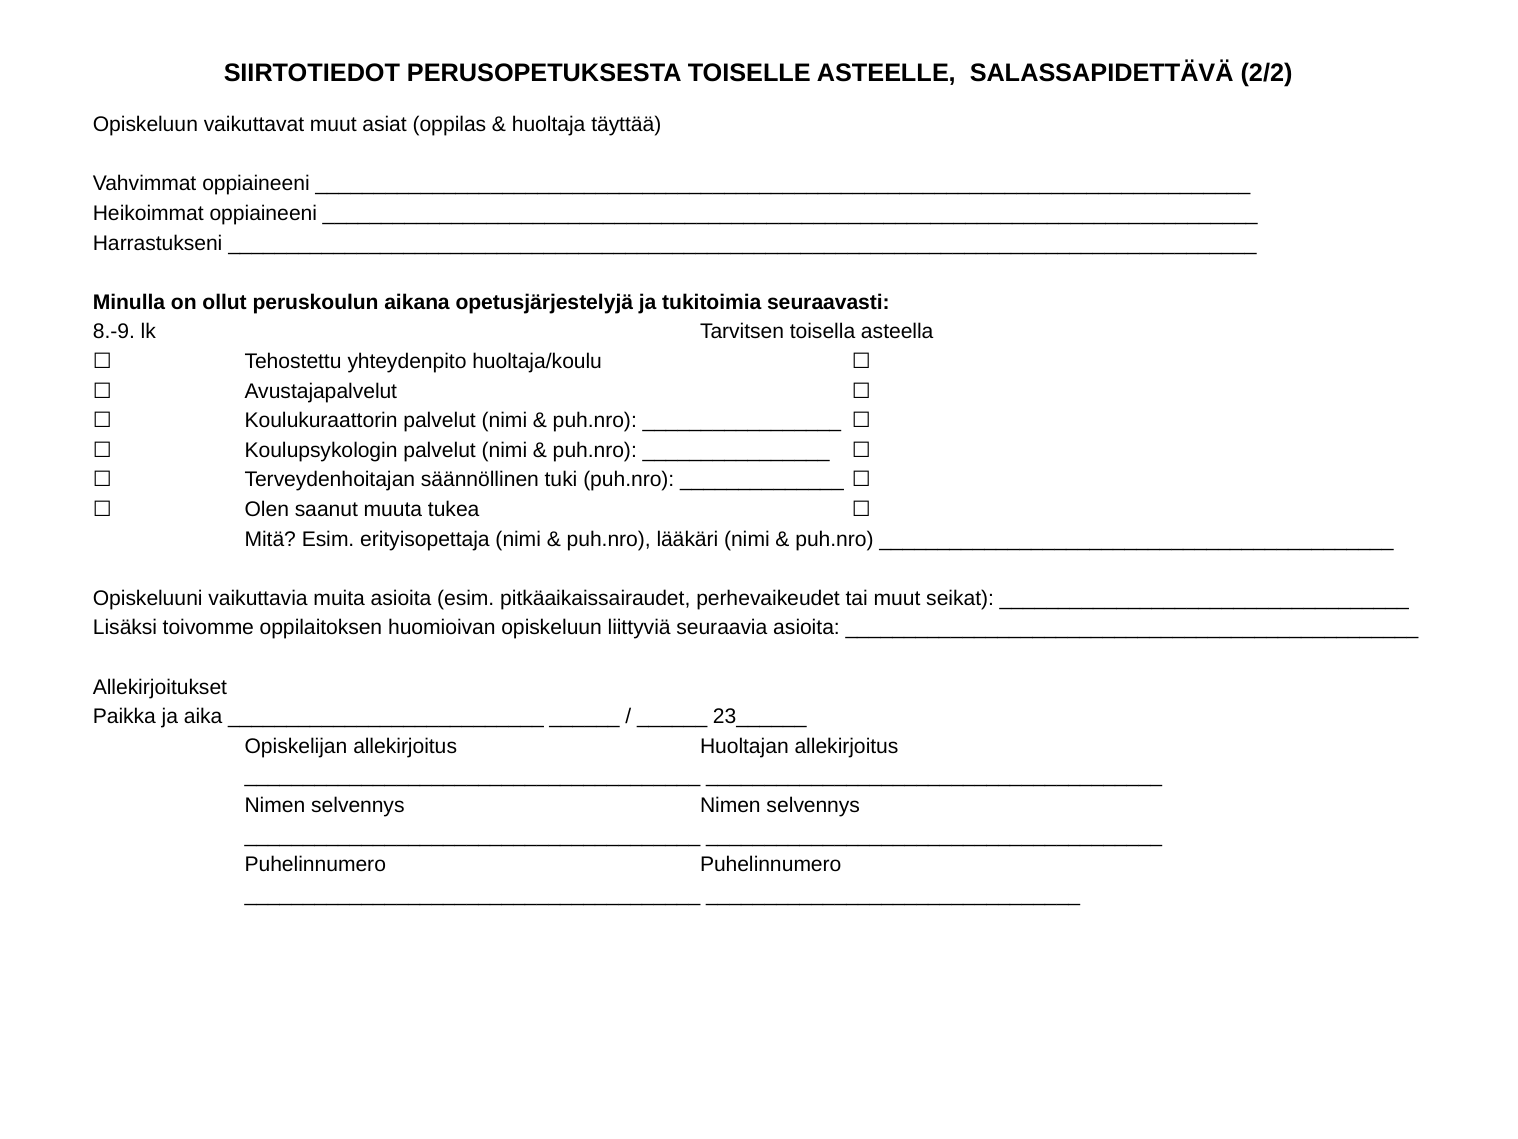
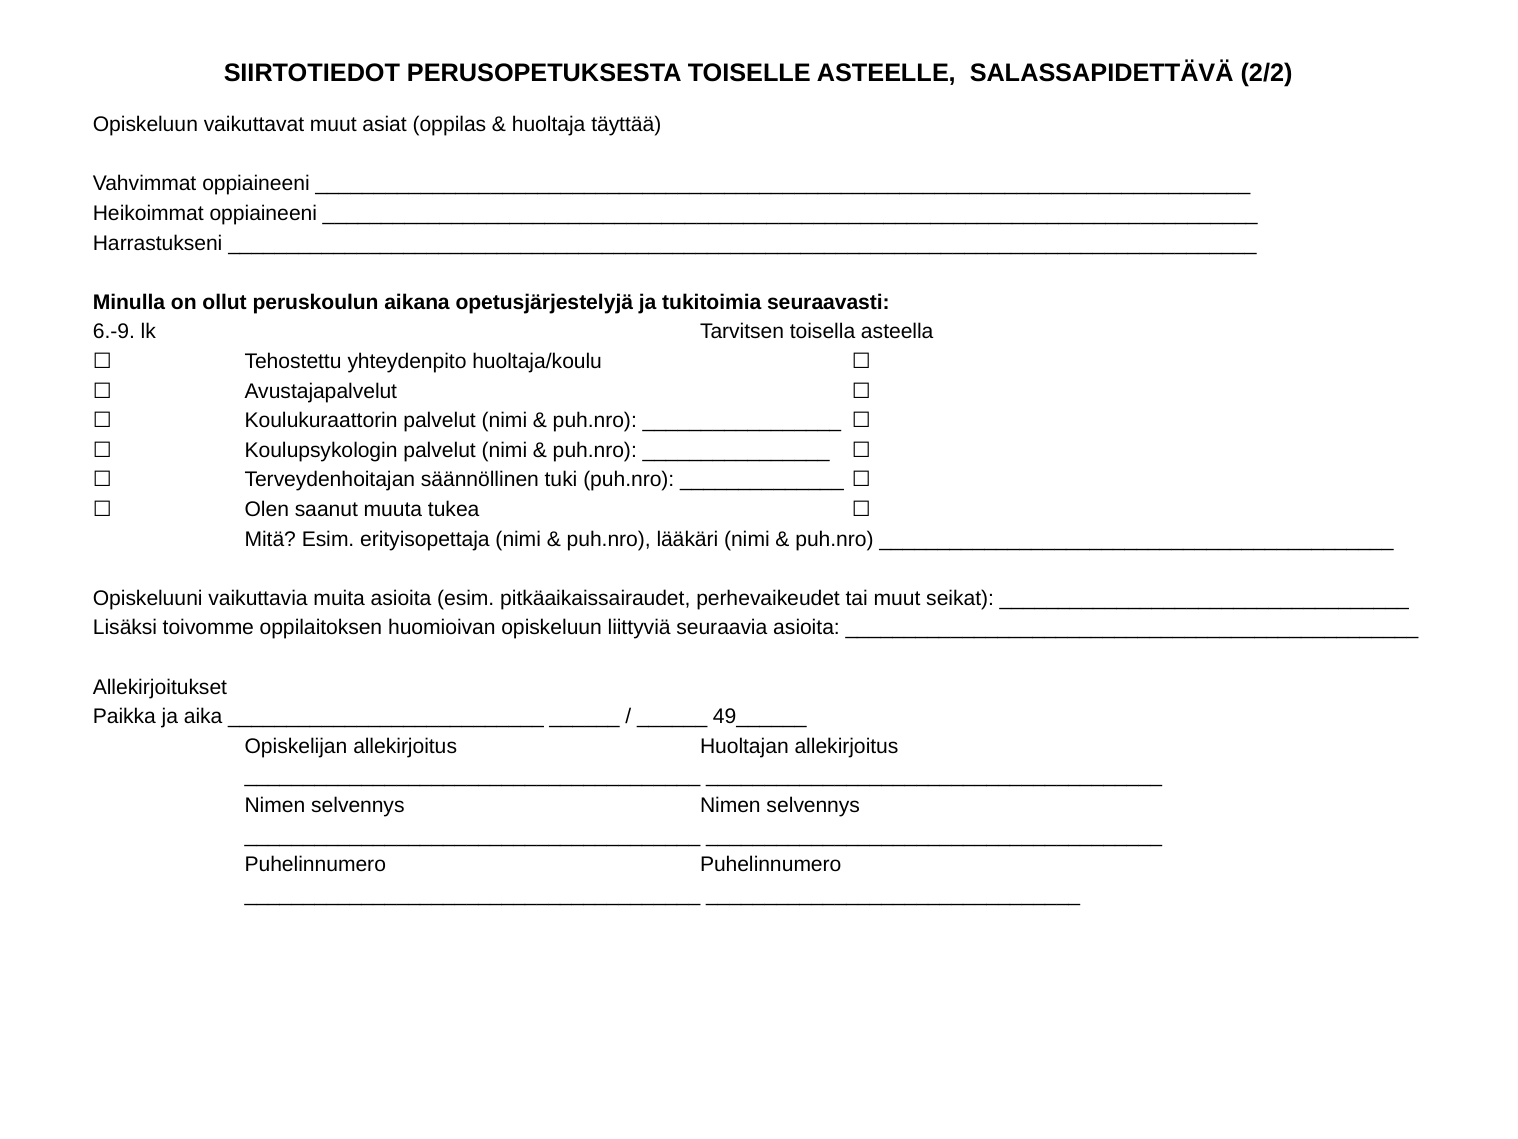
8.-9: 8.-9 -> 6.-9 (114, 332)
23______: 23______ -> 49______ (760, 716)
